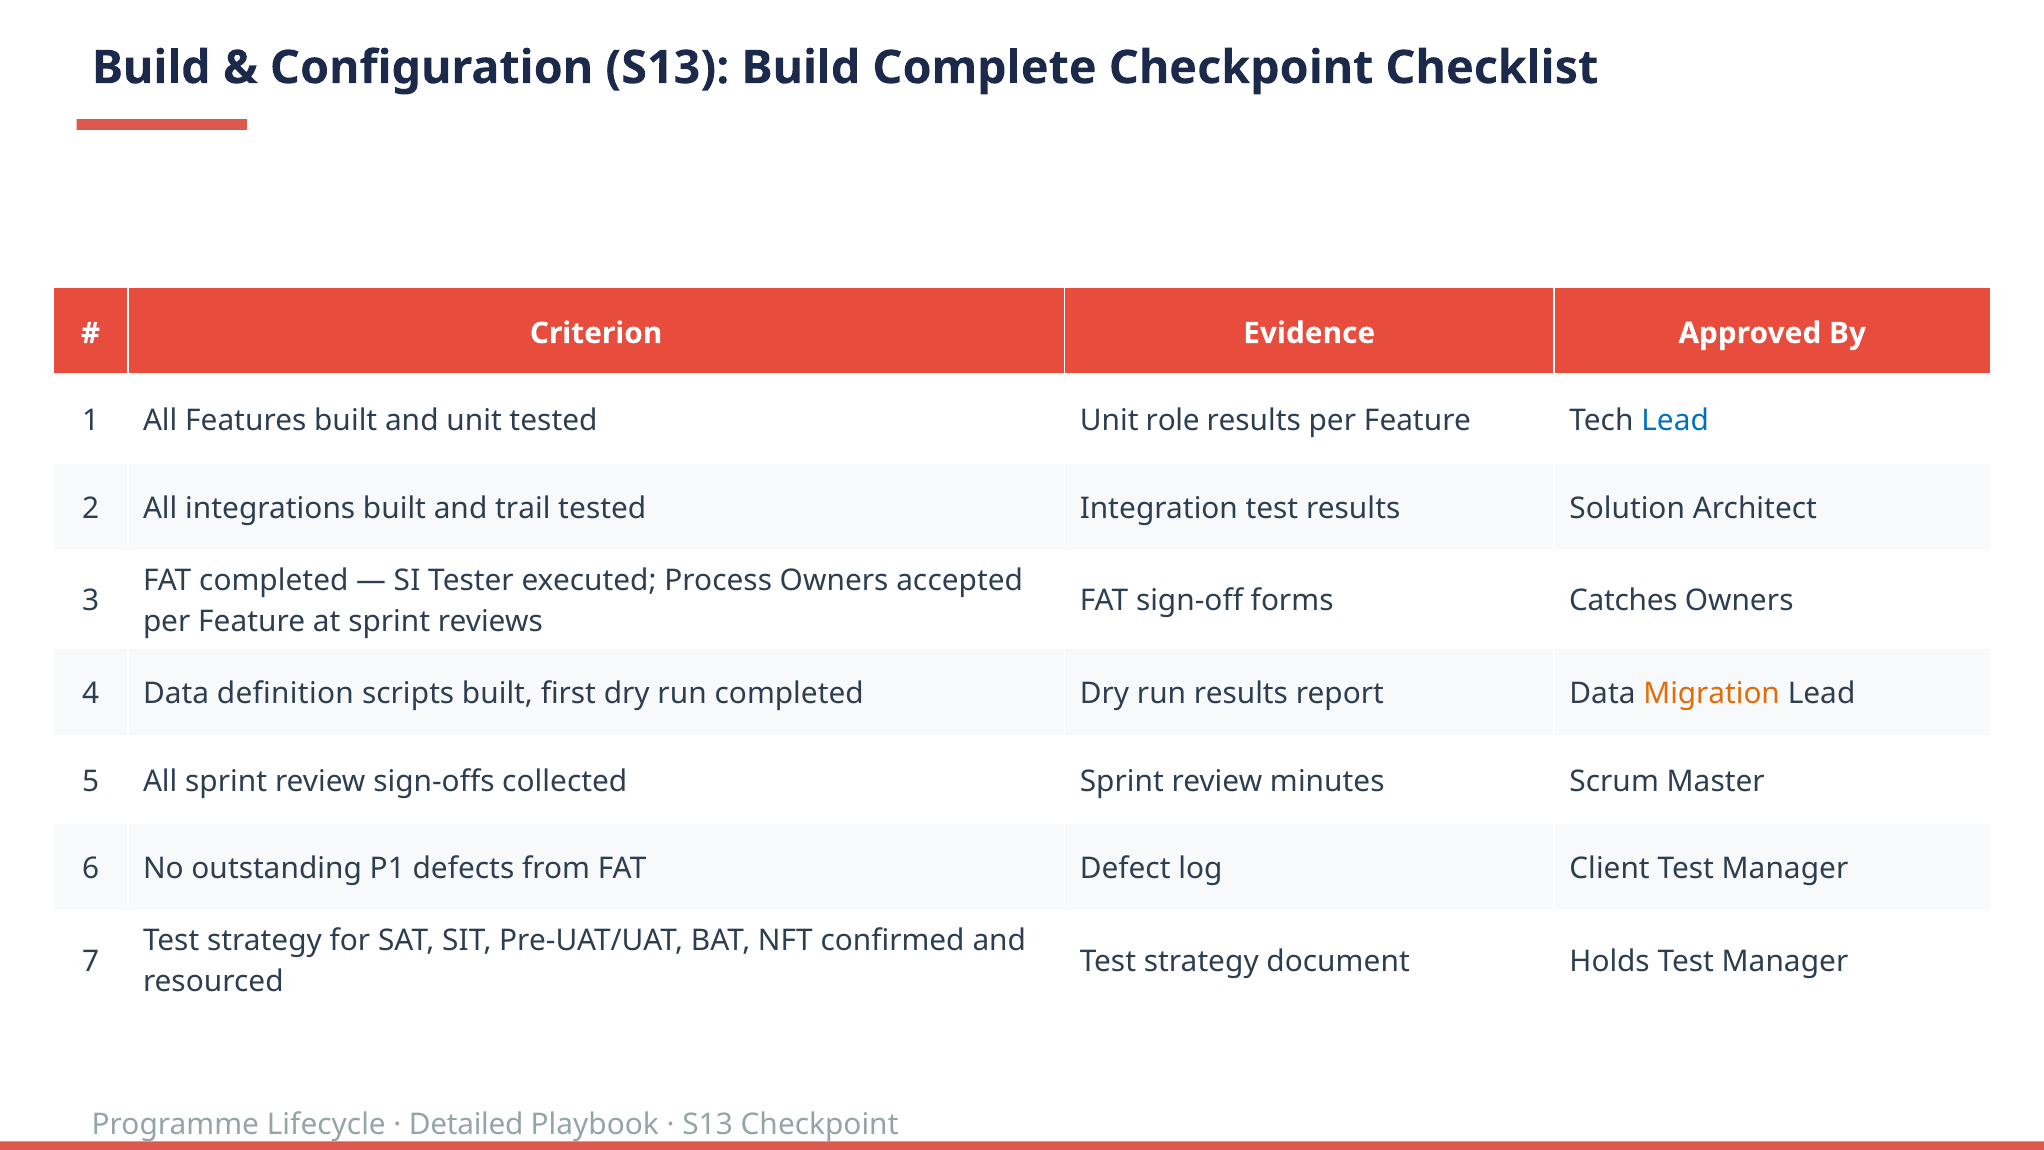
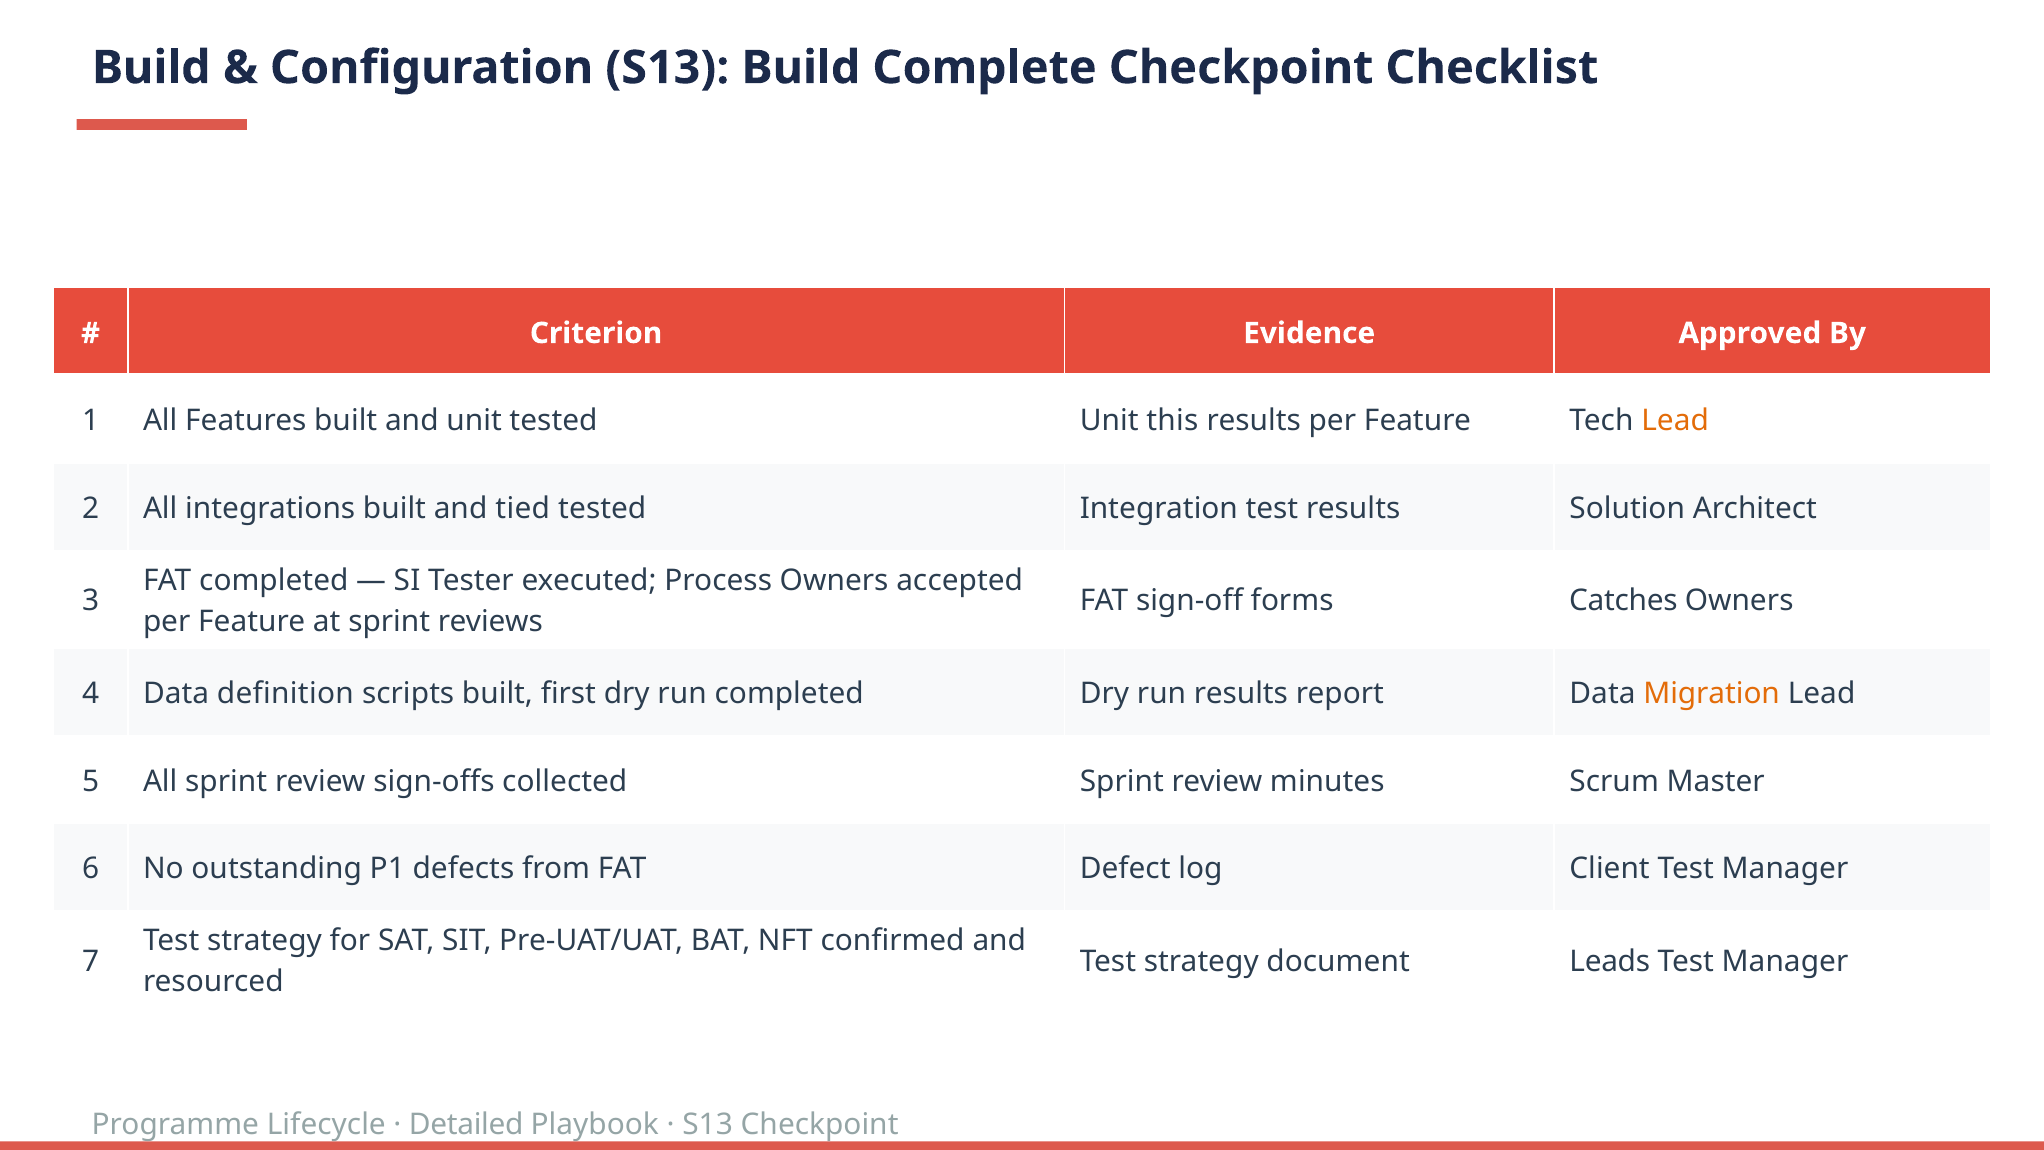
role: role -> this (1172, 421)
Lead colour: blue -> orange (1675, 421)
trail: trail -> tied (523, 509)
Holds: Holds -> Leads (1610, 961)
